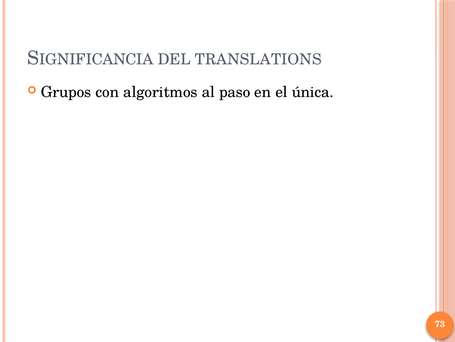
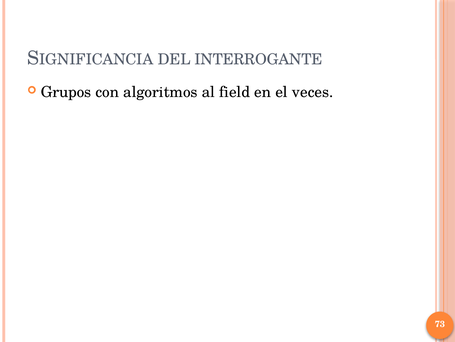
TRANSLATIONS: TRANSLATIONS -> INTERROGANTE (258, 59)
paso: paso -> field (235, 92)
única: única -> veces (313, 92)
